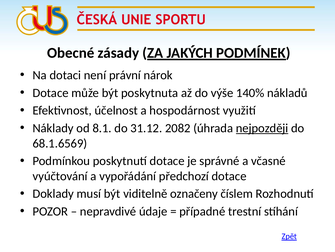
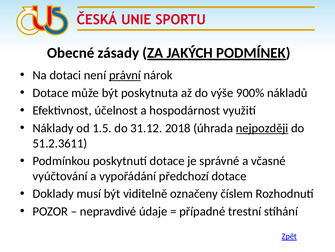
právní underline: none -> present (125, 75)
140%: 140% -> 900% (250, 93)
8.1: 8.1 -> 1.5 (102, 128)
2082: 2082 -> 2018 (178, 128)
68.1.6569: 68.1.6569 -> 51.2.3611 (60, 143)
